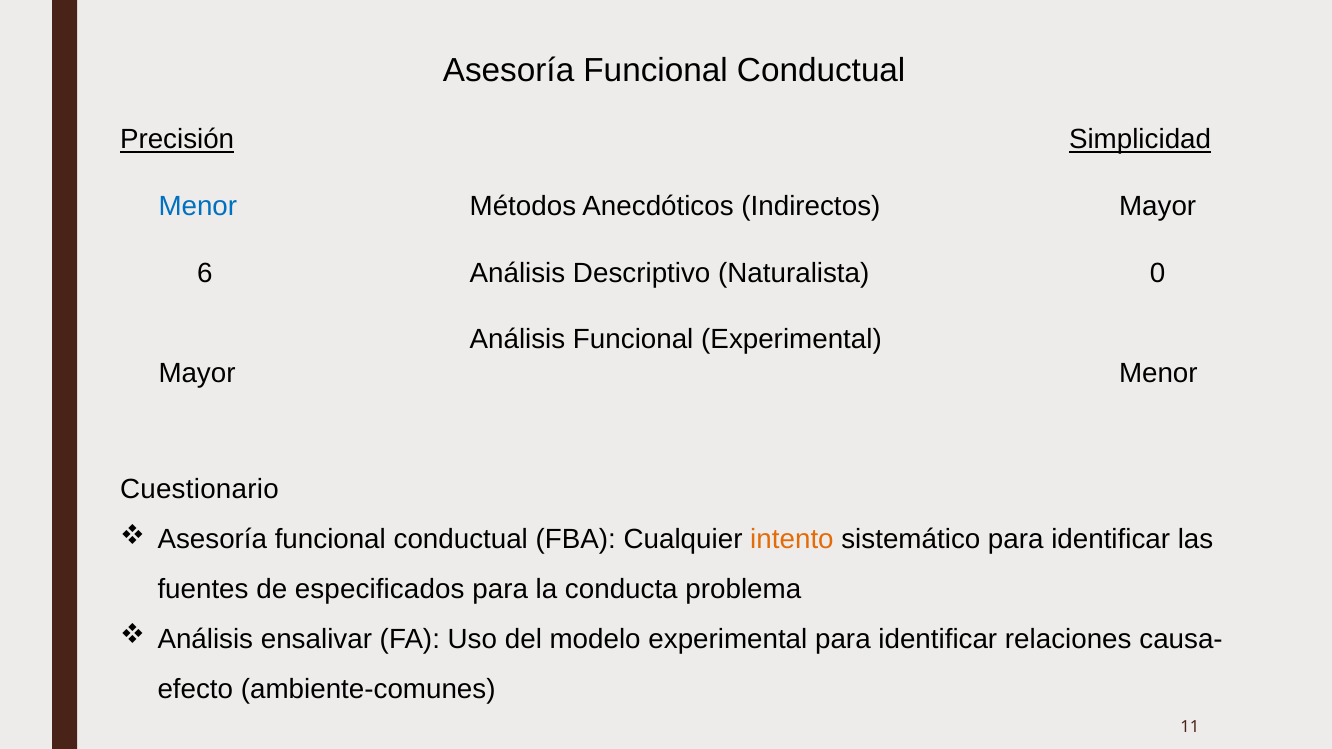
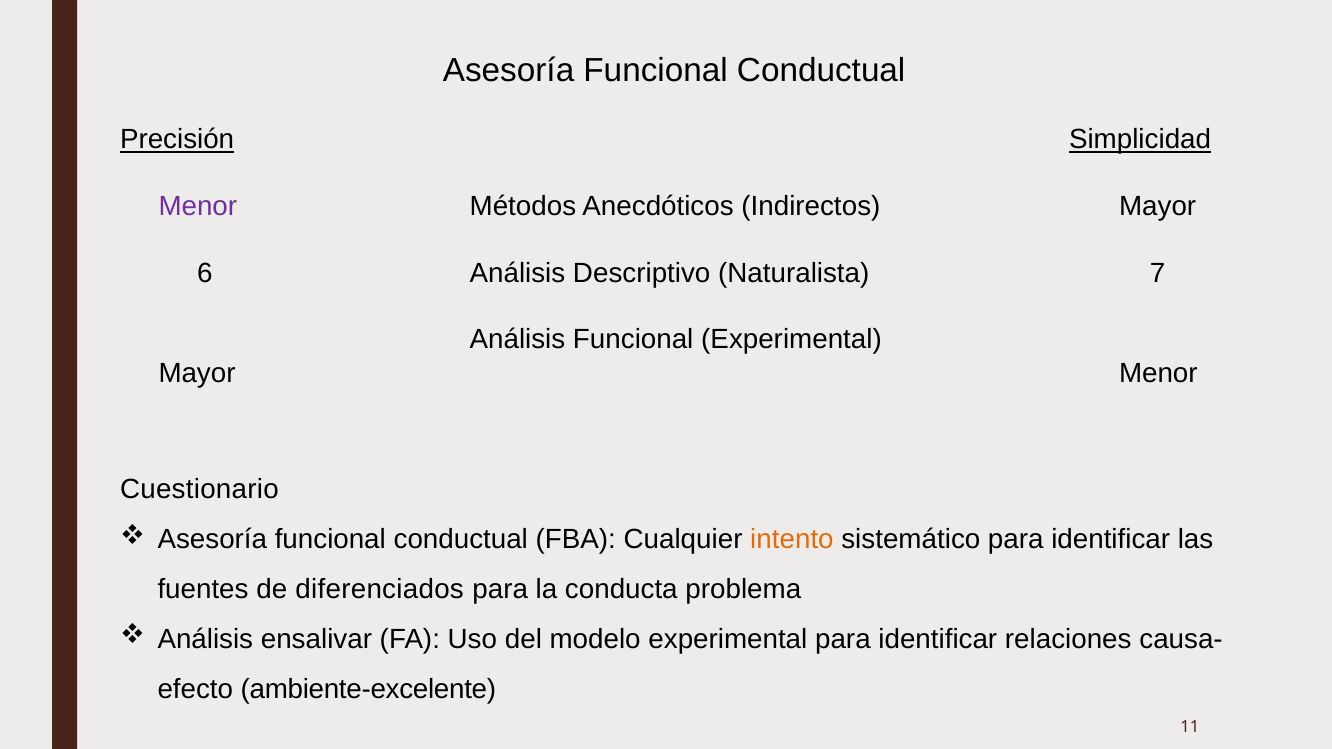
Menor colour: blue -> purple (198, 206)
0: 0 -> 7 (1158, 273)
especificados: especificados -> diferenciados (380, 589)
ambiente-comunes: ambiente-comunes -> ambiente-excelente (368, 689)
